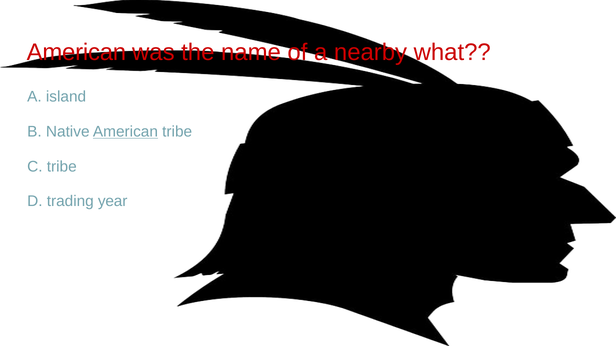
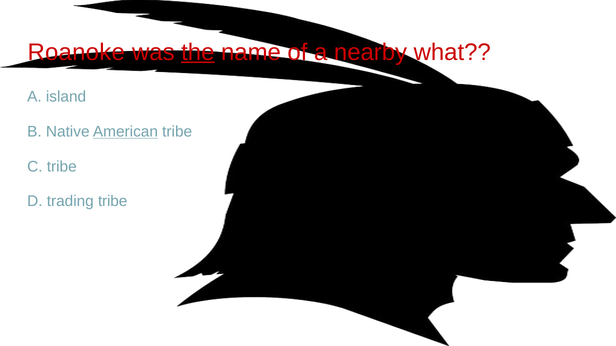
American: American -> Roanoke (76, 52)
the underline: none -> present (198, 52)
trading year: year -> tribe (113, 202)
